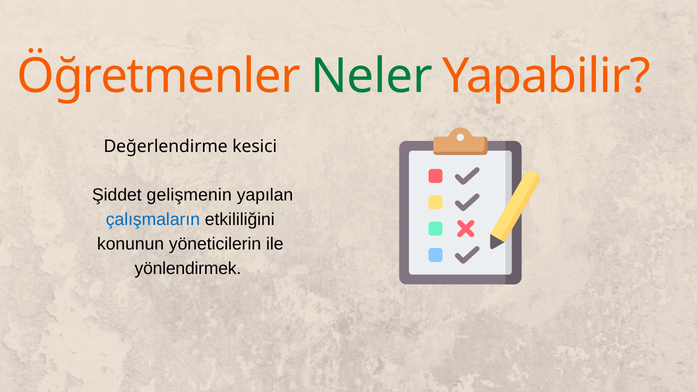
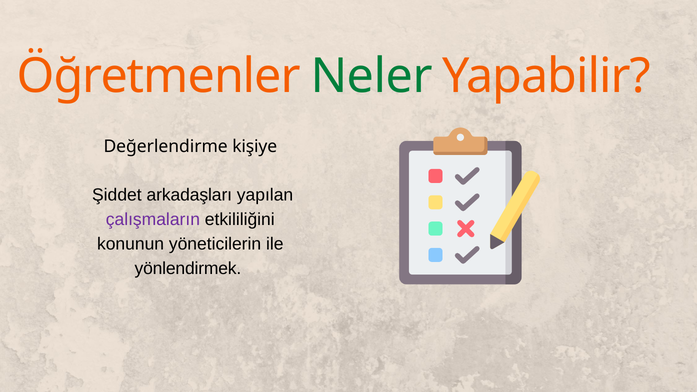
kesici: kesici -> kişiye (255, 146)
gelişmenin: gelişmenin -> arkadaşları (189, 195)
çalışmaların colour: blue -> purple (153, 220)
